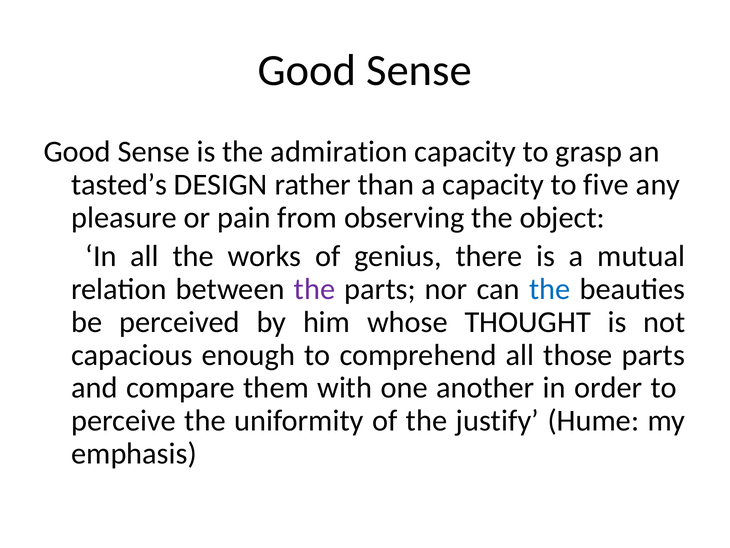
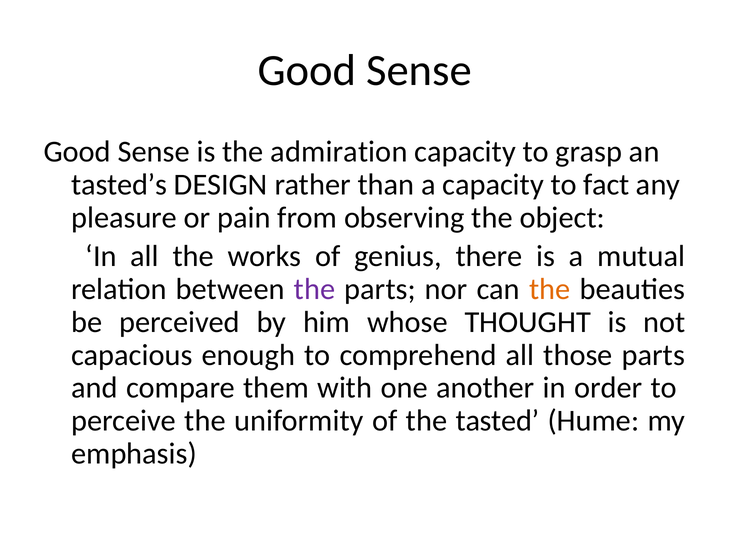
five: five -> fact (606, 185)
the colour: blue -> orange (550, 289)
justify: justify -> tasted (498, 420)
